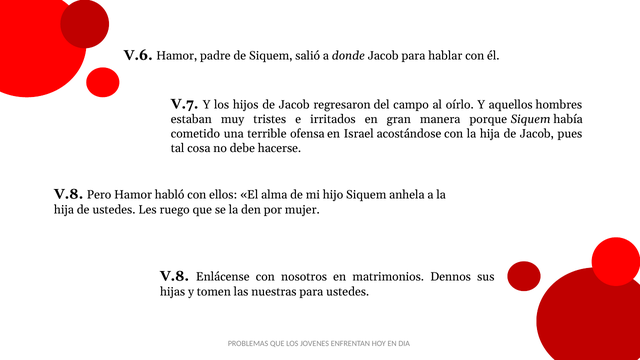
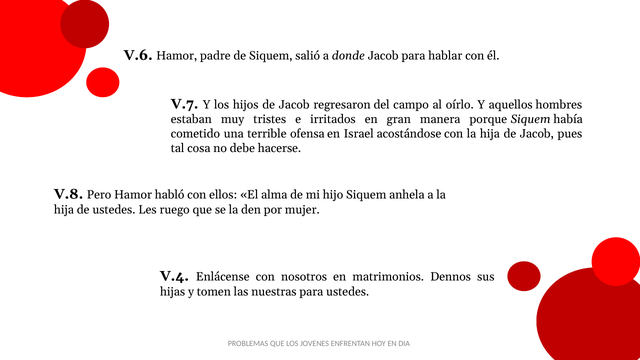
V.8: V.8 -> V.4 (174, 276)
